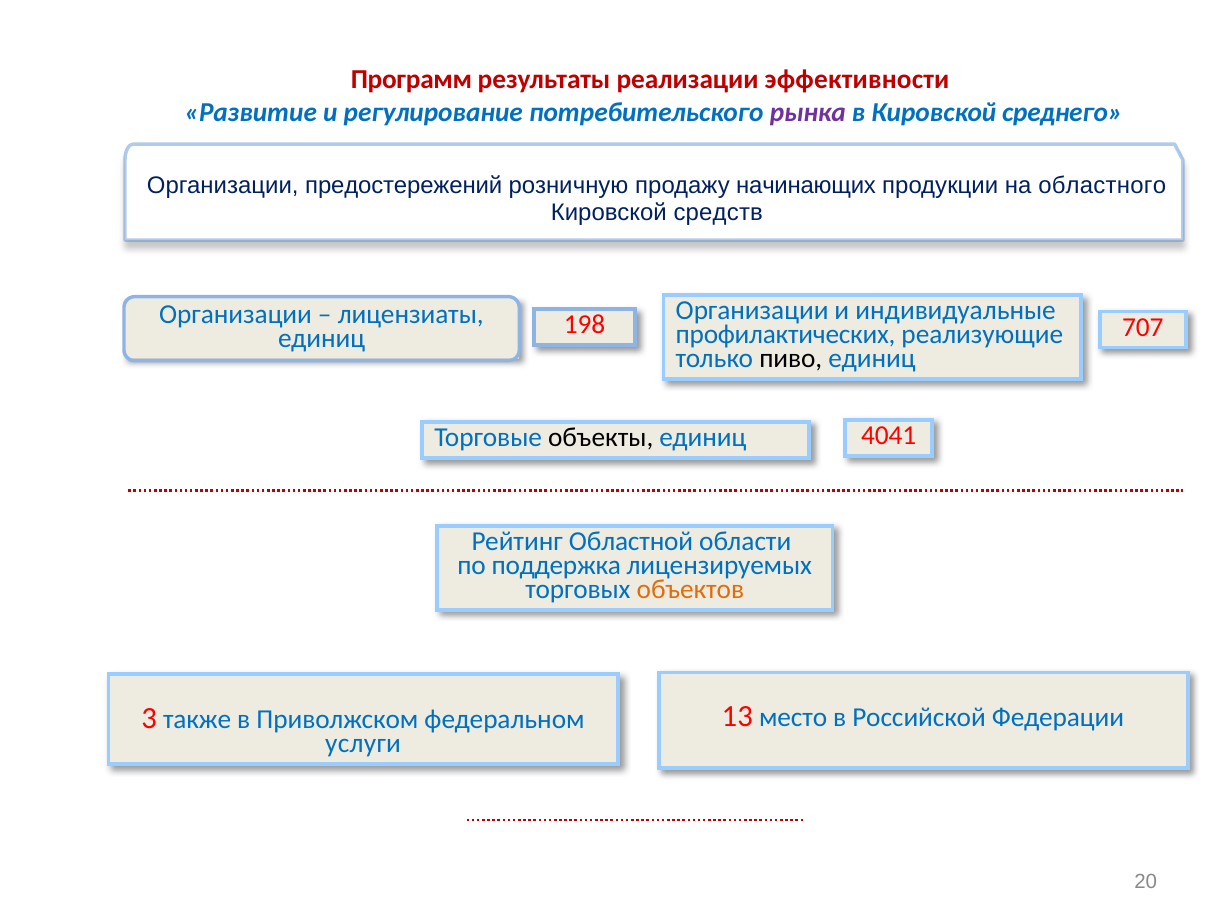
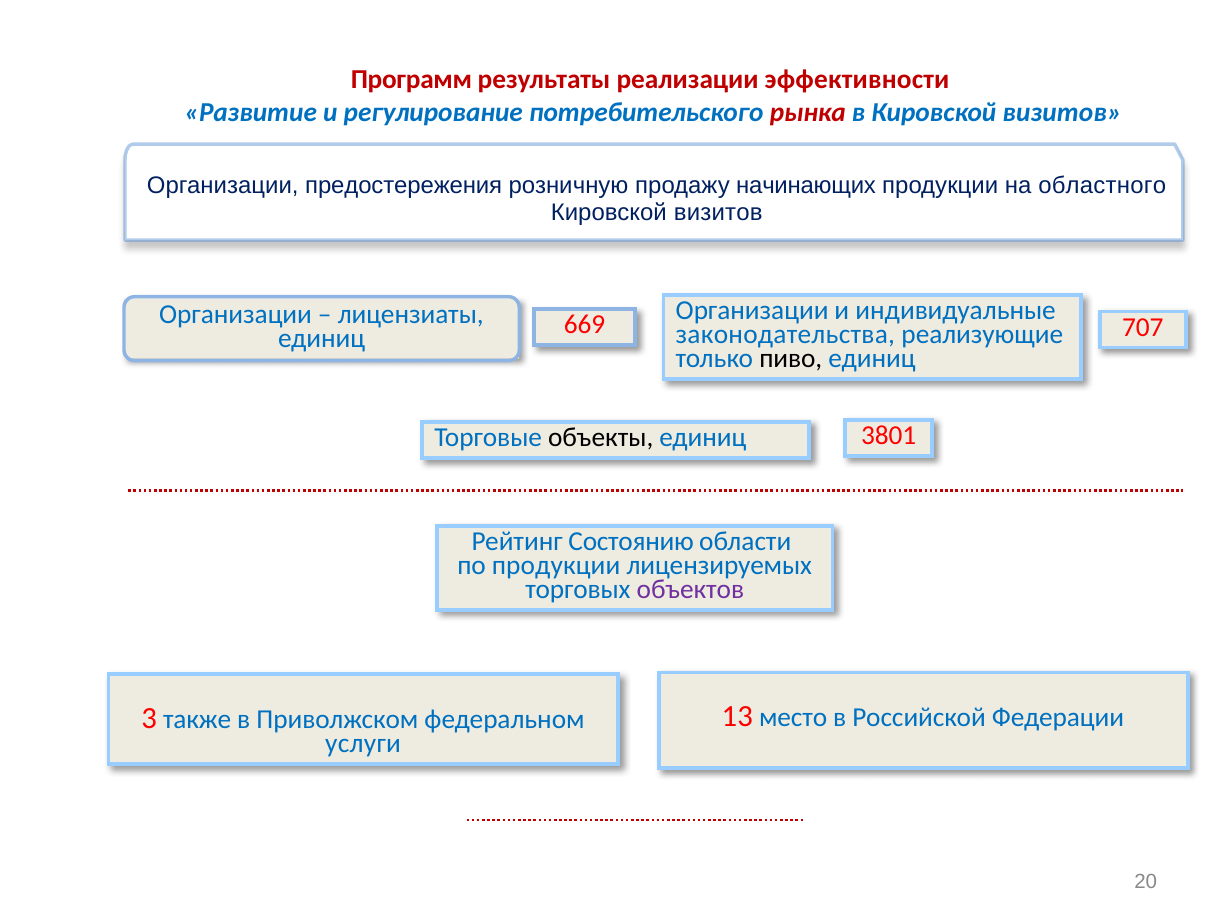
рынка colour: purple -> red (808, 112)
в Кировской среднего: среднего -> визитов (1062, 112)
предостережений: предостережений -> предостережения (404, 186)
средств: средств -> визитов (718, 213)
профилактических: профилактических -> законодательства (785, 335)
198: 198 -> 669 (585, 325)
4041: 4041 -> 3801 (889, 435)
Областной: Областной -> Состоянию (631, 541)
по поддержка: поддержка -> продукции (556, 565)
объектов colour: orange -> purple (690, 589)
